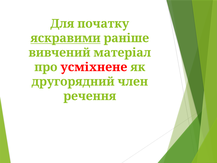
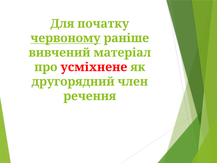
яскравими: яскравими -> червоному (66, 38)
